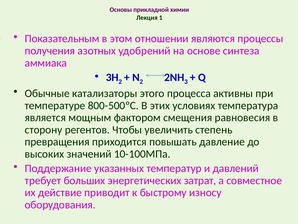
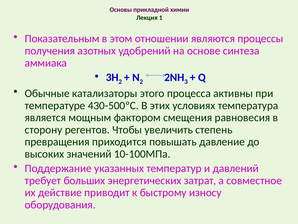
800-500ºС: 800-500ºС -> 430-500ºС (113, 105)
